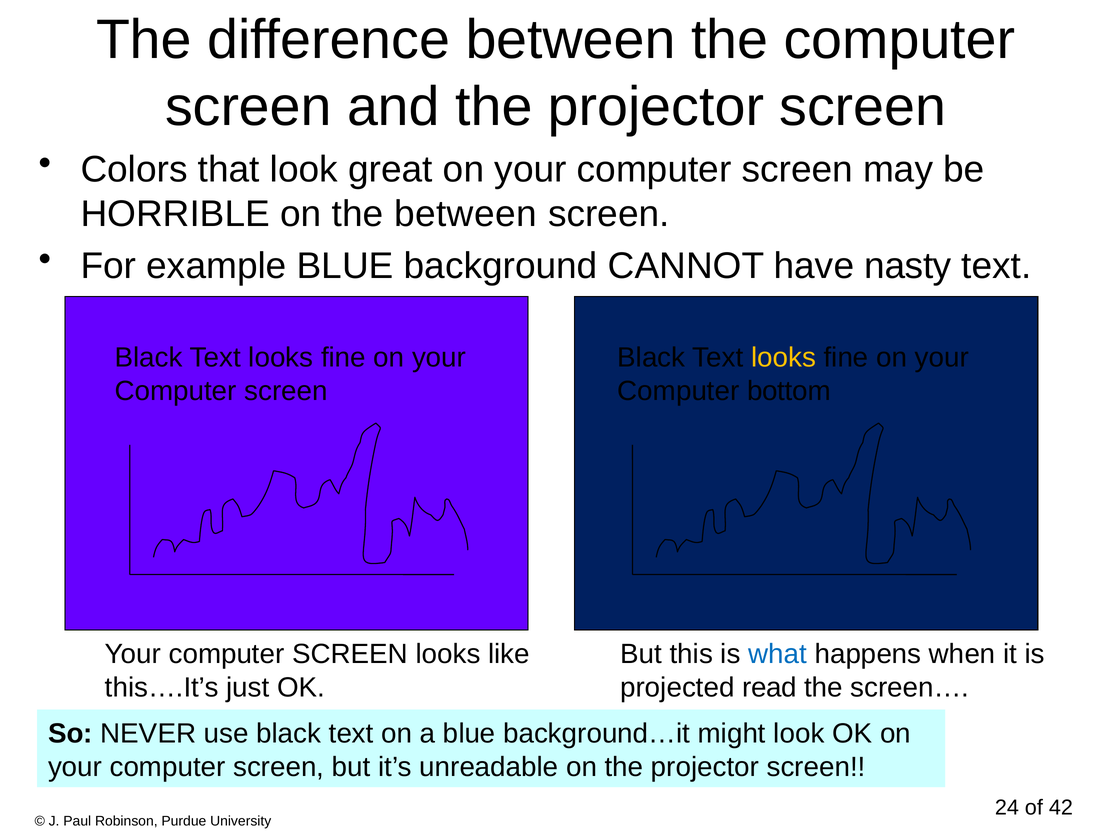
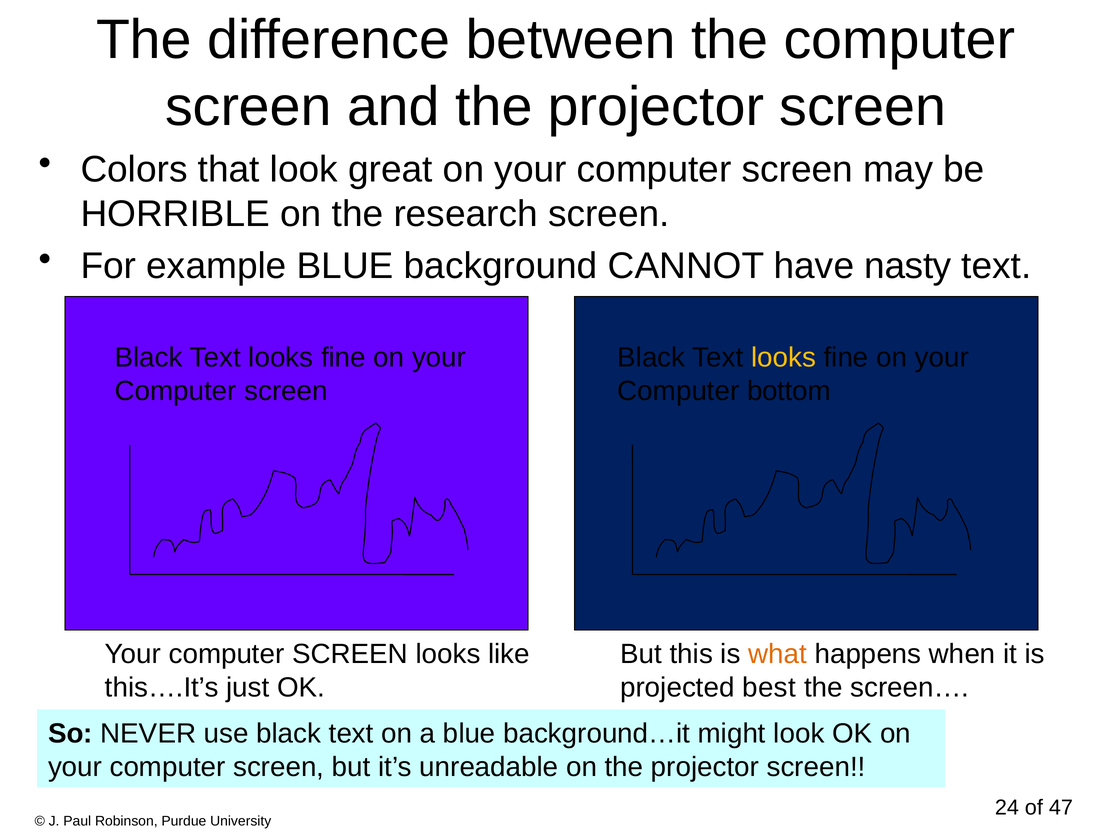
the between: between -> research (466, 214)
what colour: blue -> orange (778, 654)
read: read -> best (769, 688)
42: 42 -> 47 (1061, 808)
